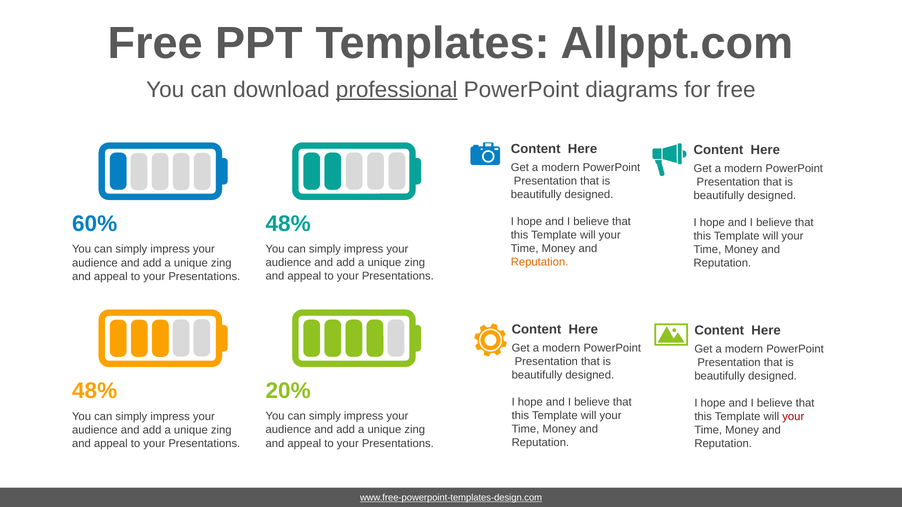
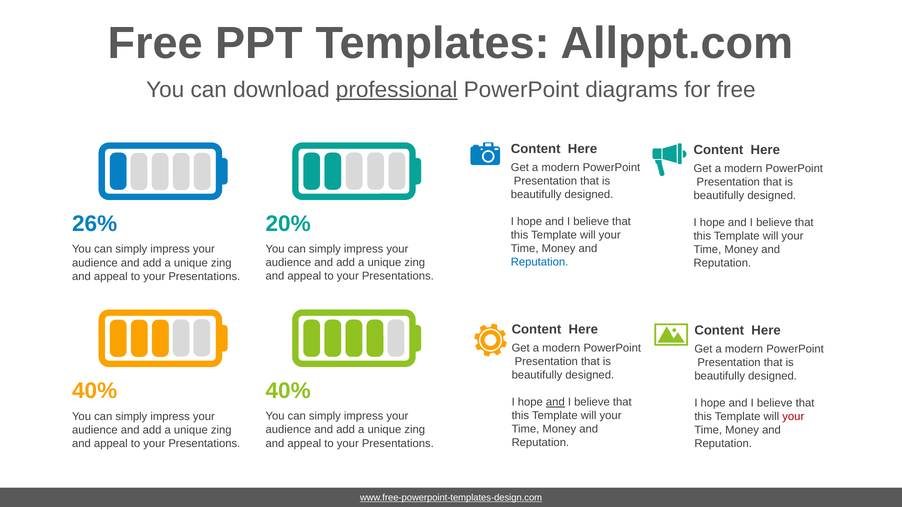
48%: 48% -> 20% (288, 224)
60%: 60% -> 26% (95, 224)
Reputation colour: orange -> blue (540, 262)
20%: 20% -> 40% (288, 391)
48%: 48% -> 40% (95, 391)
and underline: none -> present (555, 402)
